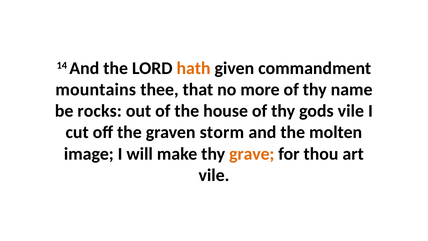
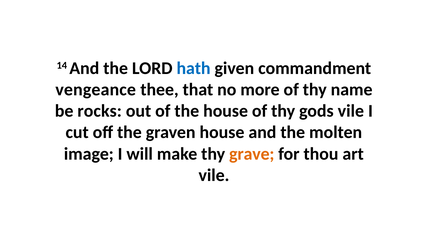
hath colour: orange -> blue (194, 68)
mountains: mountains -> vengeance (96, 90)
graven storm: storm -> house (222, 132)
